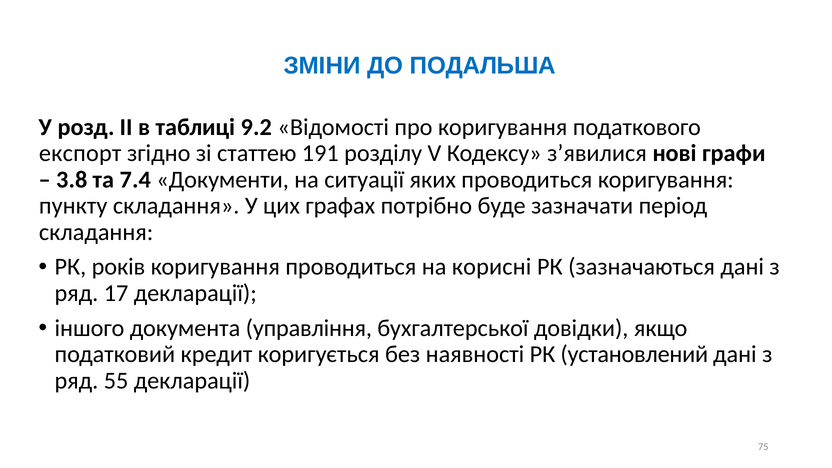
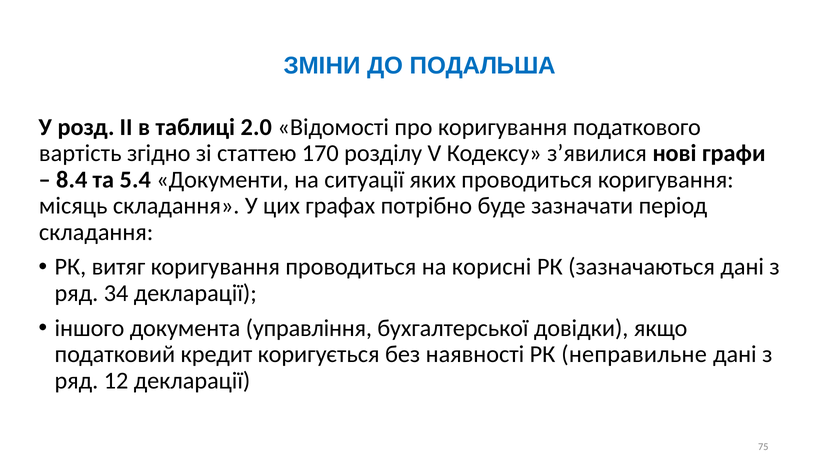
9.2: 9.2 -> 2.0 (256, 127)
експорт: експорт -> вартість (80, 153)
191: 191 -> 170 (320, 153)
3.8: 3.8 -> 8.4 (72, 180)
7.4: 7.4 -> 5.4 (135, 180)
пункту: пункту -> місяць (73, 206)
років: років -> витяг (118, 267)
17: 17 -> 34 (116, 293)
установлений: установлений -> неправильне (634, 354)
55: 55 -> 12 (116, 380)
